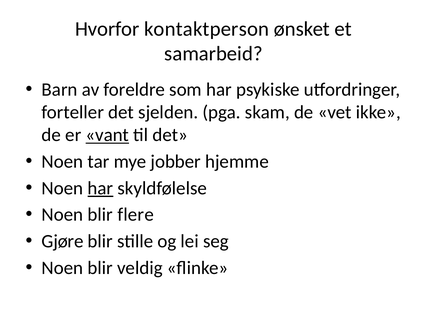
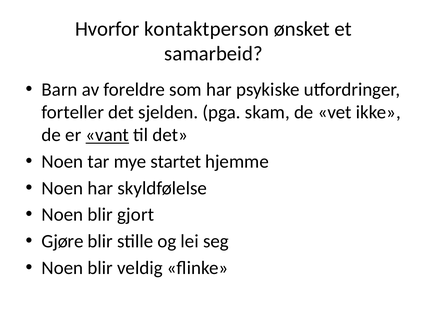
jobber: jobber -> startet (176, 162)
har underline: present -> none (100, 188)
flere: flere -> gjort (136, 215)
